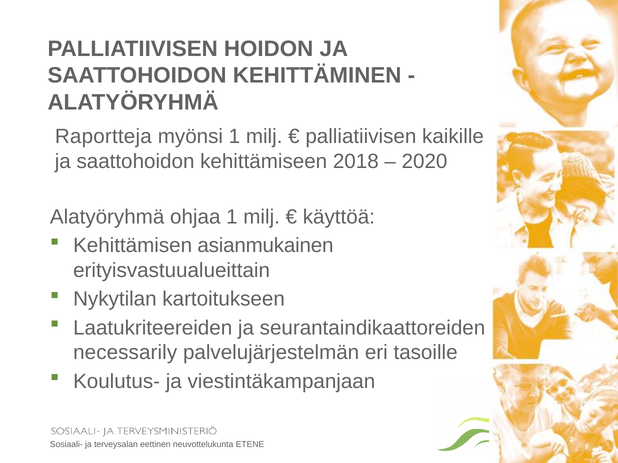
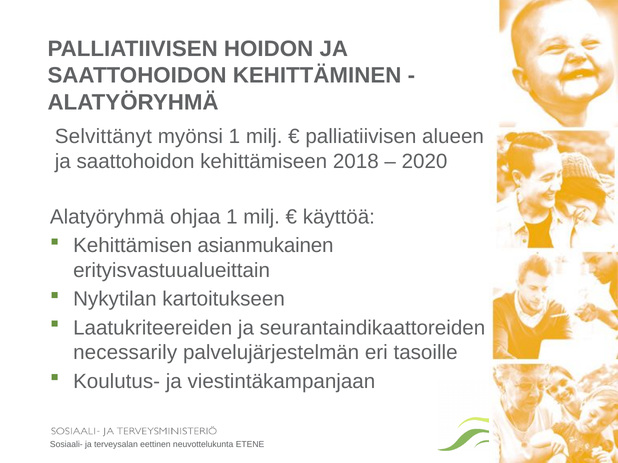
Raportteja: Raportteja -> Selvittänyt (103, 137)
kaikille: kaikille -> alueen (453, 137)
